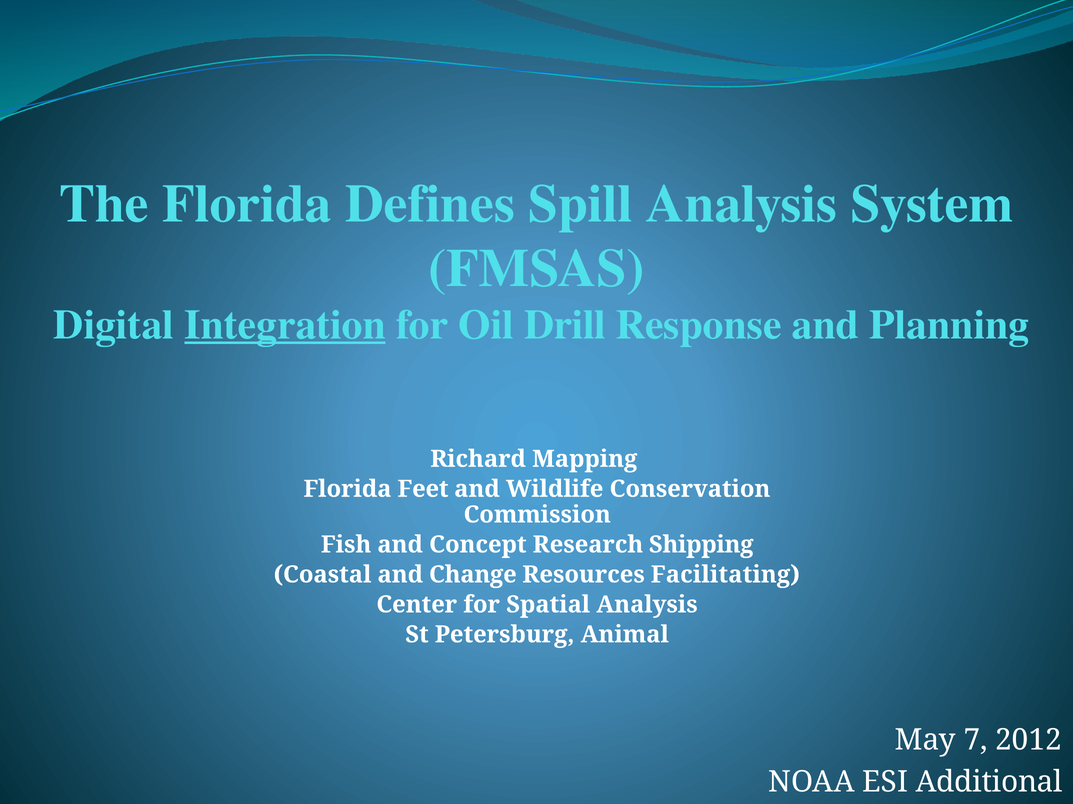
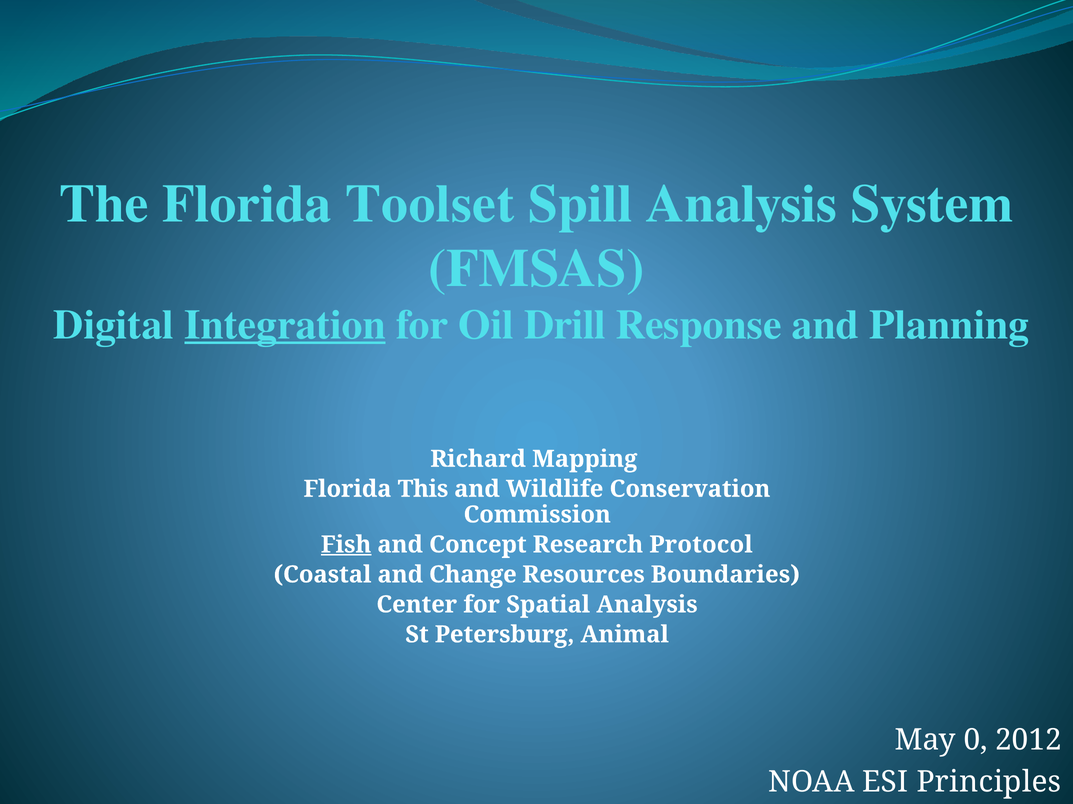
Defines: Defines -> Toolset (430, 204)
Feet: Feet -> This (423, 489)
Fish underline: none -> present (346, 545)
Shipping: Shipping -> Protocol (701, 545)
Facilitating: Facilitating -> Boundaries (725, 575)
7: 7 -> 0 (976, 741)
Additional: Additional -> Principles (989, 782)
